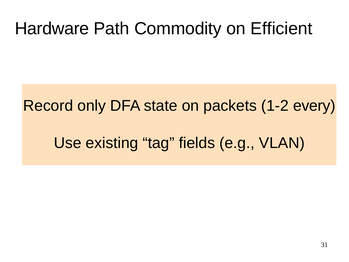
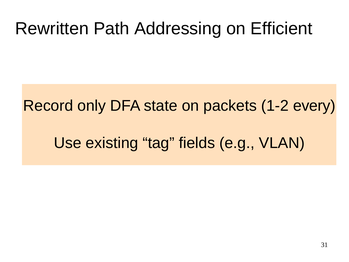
Hardware: Hardware -> Rewritten (52, 29)
Commodity: Commodity -> Addressing (178, 29)
